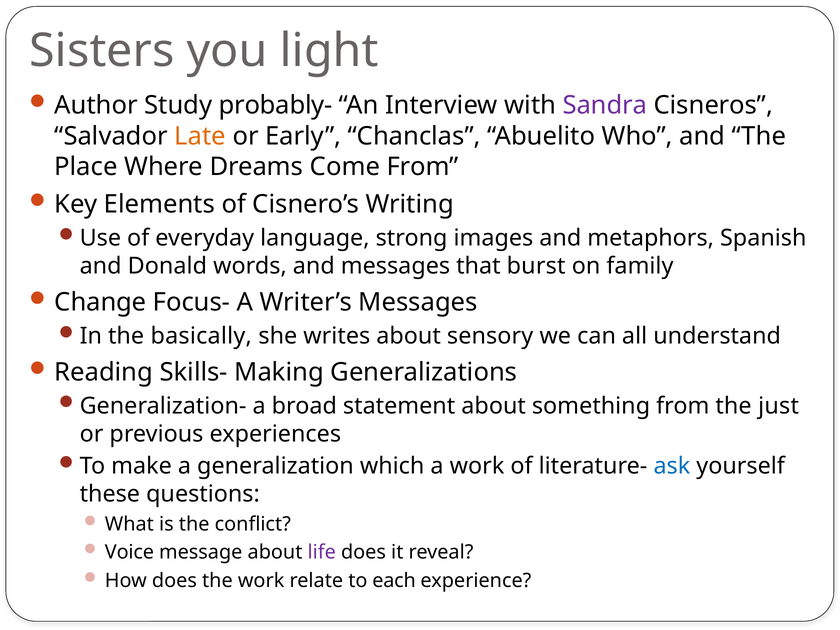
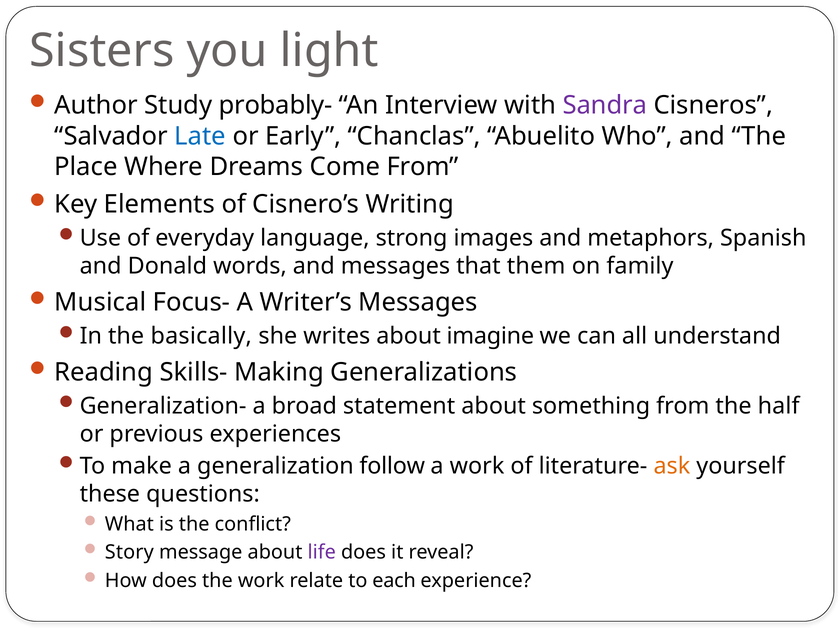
Late colour: orange -> blue (200, 136)
burst: burst -> them (536, 266)
Change: Change -> Musical (100, 302)
sensory: sensory -> imagine (490, 336)
just: just -> half (779, 406)
which: which -> follow (392, 466)
ask colour: blue -> orange (672, 466)
Voice: Voice -> Story (129, 552)
